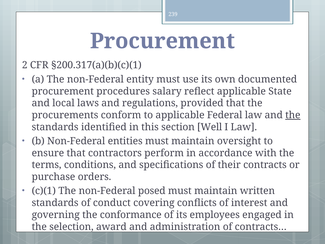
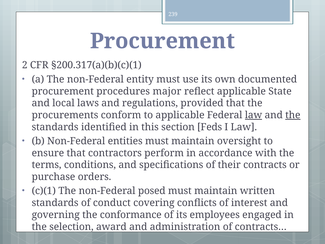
salary: salary -> major (167, 91)
law underline: none -> present (254, 115)
Well: Well -> Feds (210, 127)
